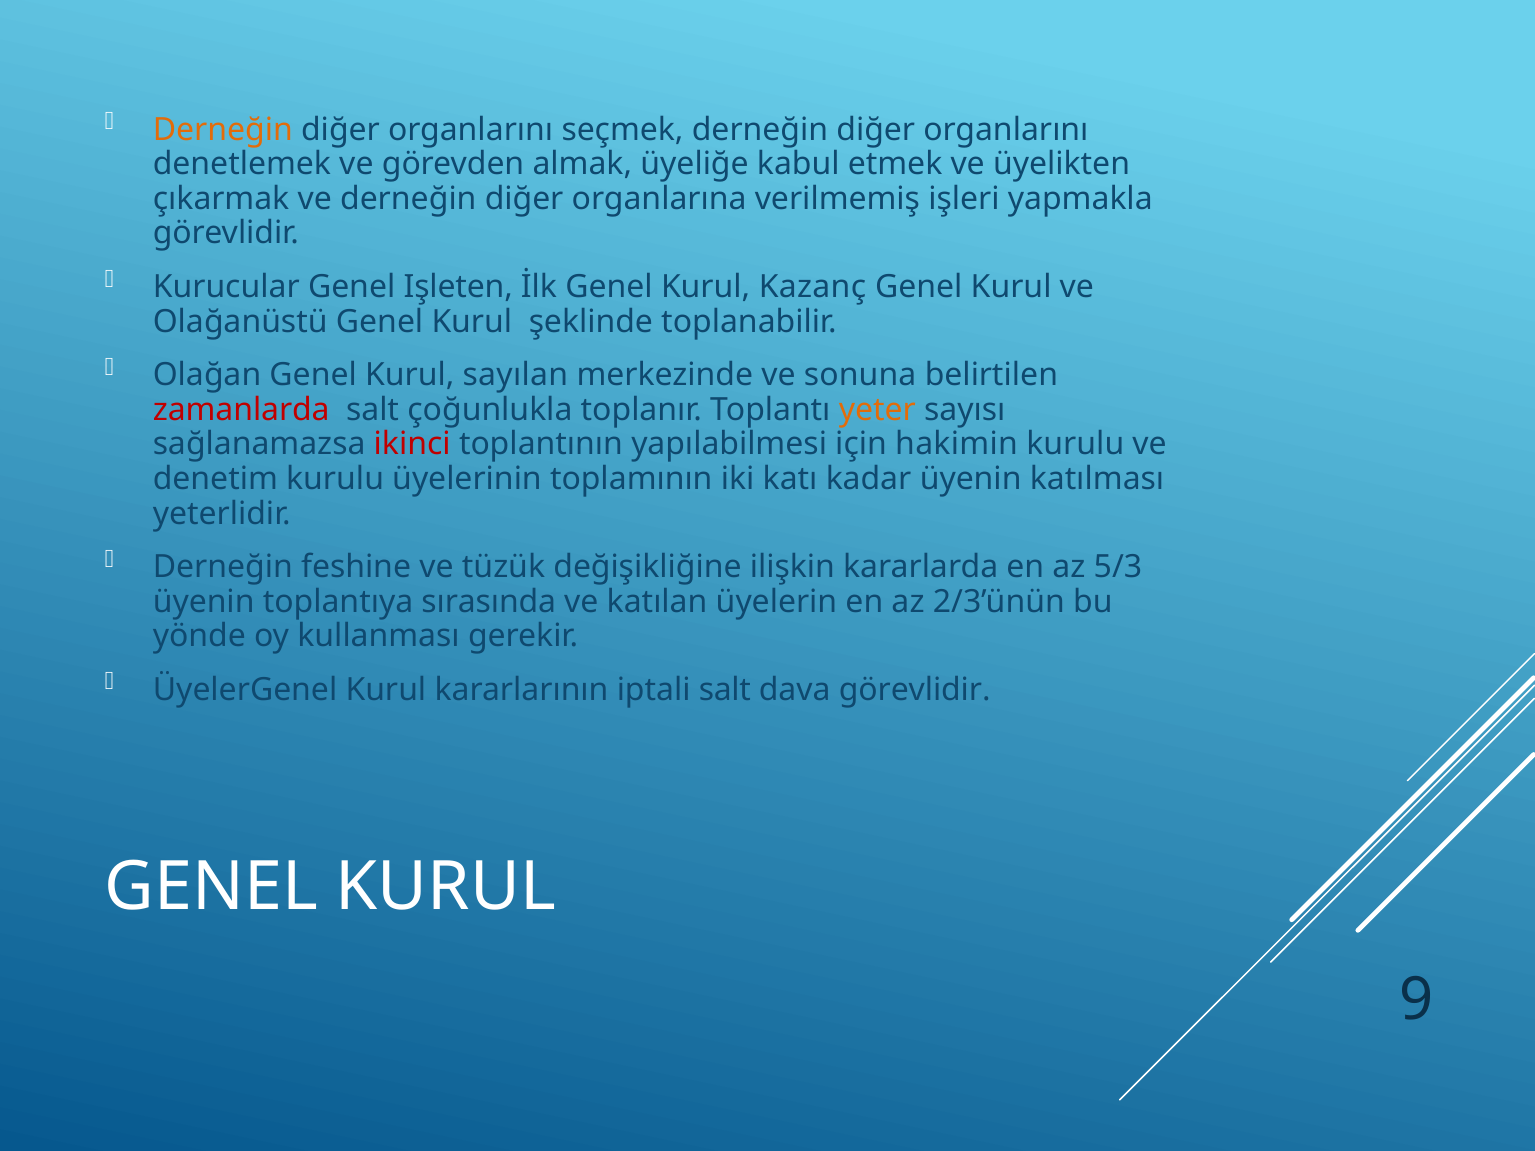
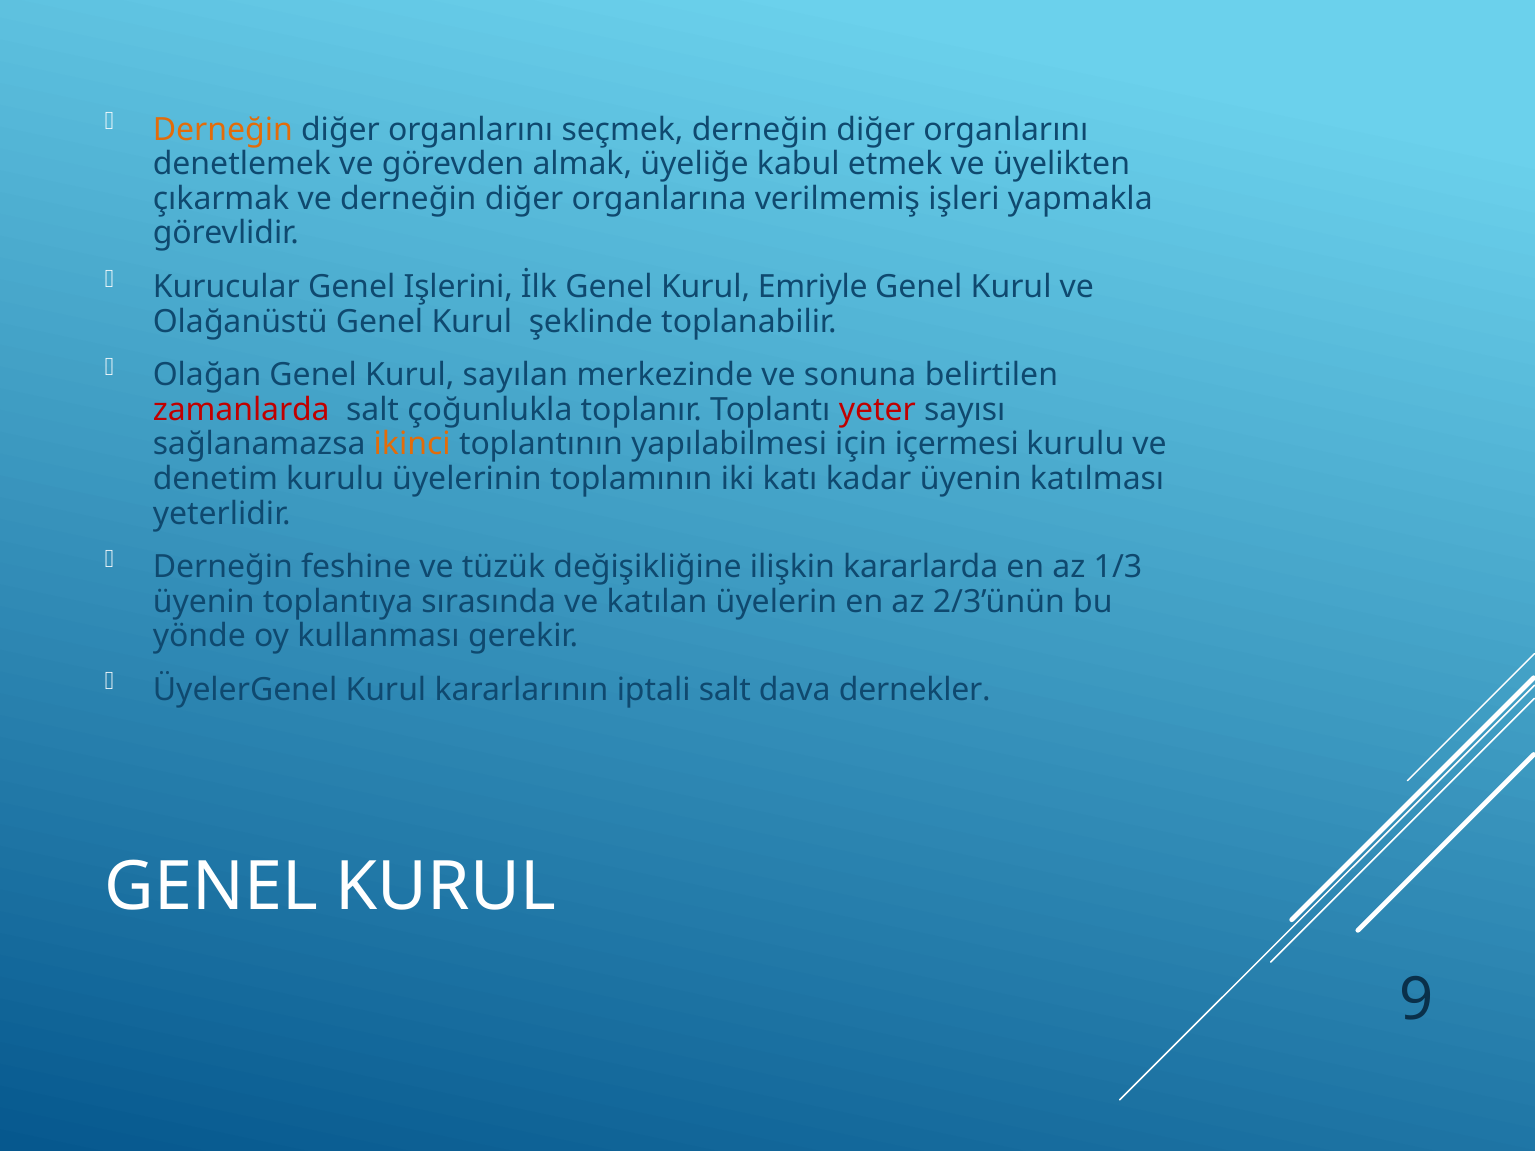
Işleten: Işleten -> Işlerini (458, 287)
Kazanç: Kazanç -> Emriyle (813, 287)
yeter colour: orange -> red (877, 410)
ikinci colour: red -> orange (412, 444)
hakimin: hakimin -> içermesi (957, 444)
5/3: 5/3 -> 1/3 (1118, 567)
dava görevlidir: görevlidir -> dernekler (915, 690)
